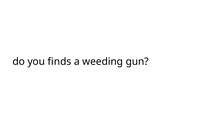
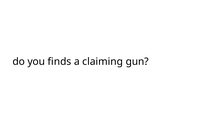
weeding: weeding -> claiming (103, 61)
